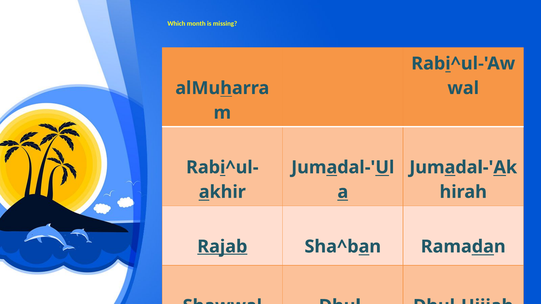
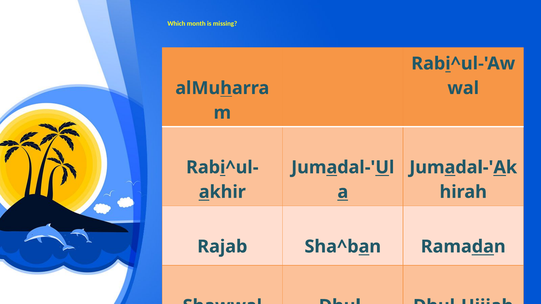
Rajab underline: present -> none (222, 247)
